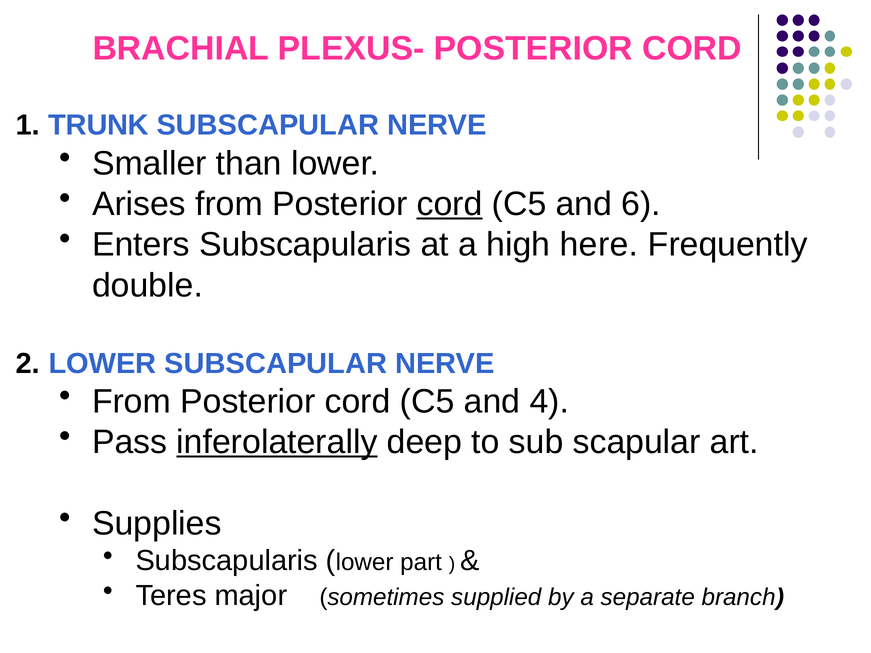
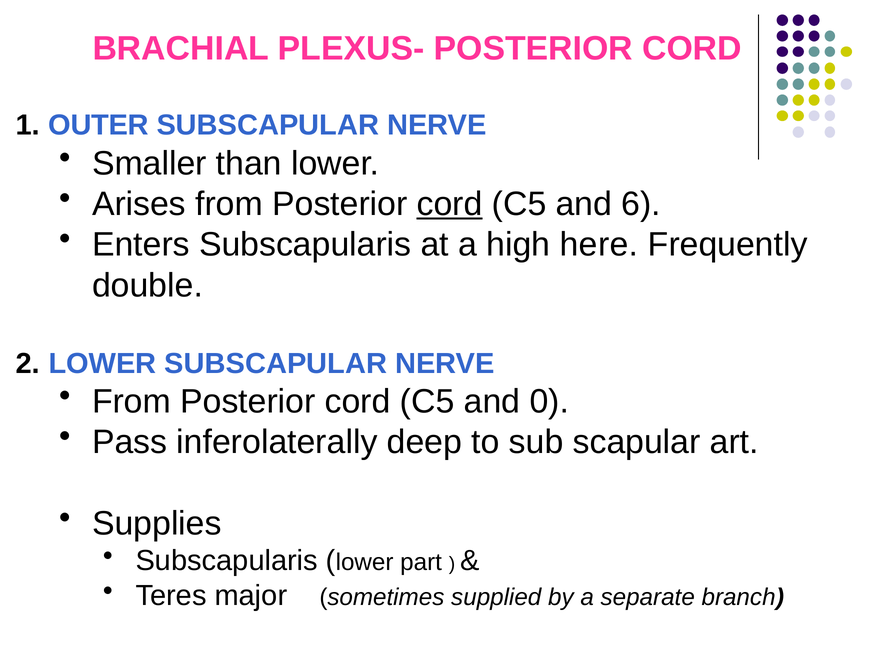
TRUNK: TRUNK -> OUTER (99, 125)
4: 4 -> 0 (549, 402)
inferolaterally underline: present -> none (277, 442)
